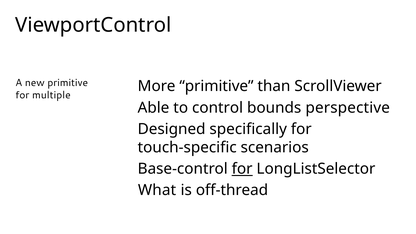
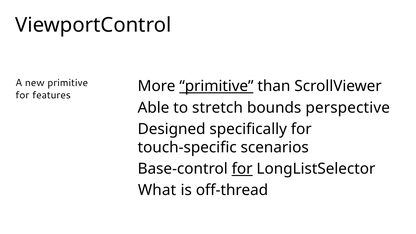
primitive underline: none -> present (216, 86)
multiple: multiple -> features (51, 95)
control: control -> stretch (217, 108)
